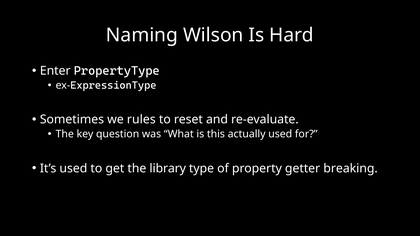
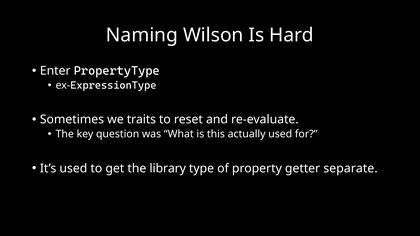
rules: rules -> traits (141, 120)
breaking: breaking -> separate (351, 168)
